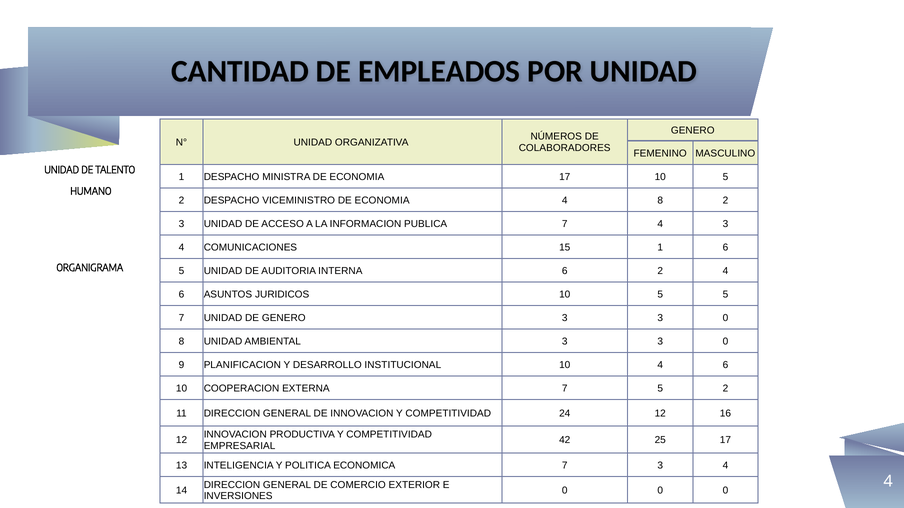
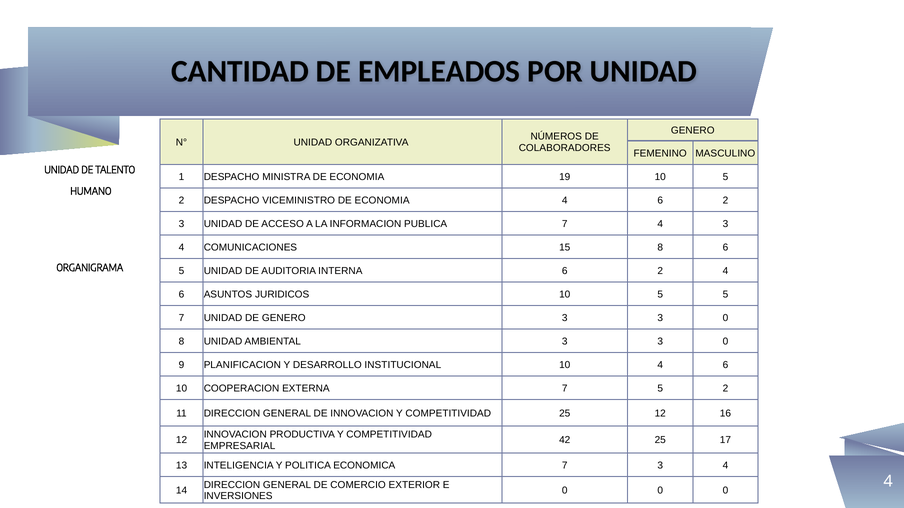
ECONOMIA 17: 17 -> 19 (565, 177)
ECONOMIA 4 8: 8 -> 6 (660, 200)
15 1: 1 -> 8 (660, 247)
COMPETITIVIDAD 24: 24 -> 25 (565, 414)
